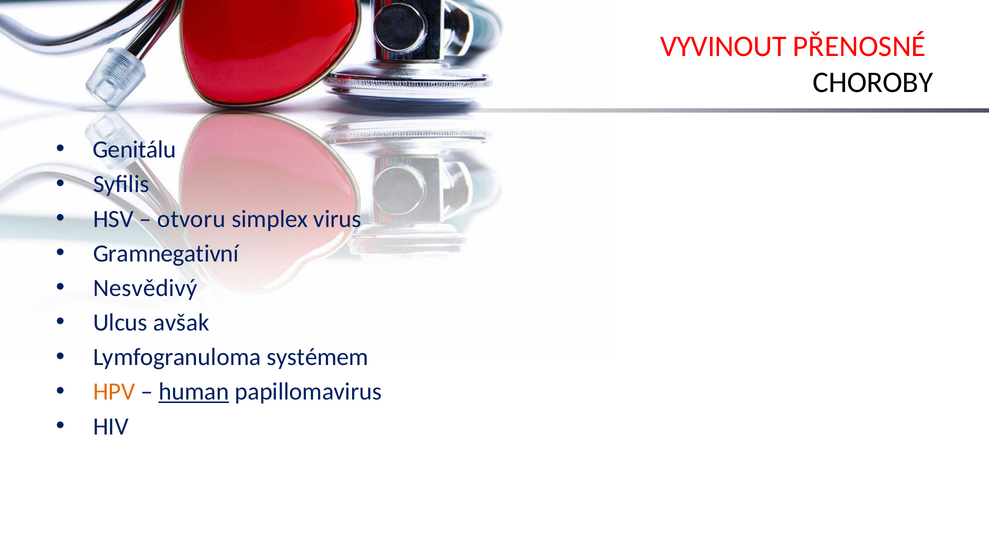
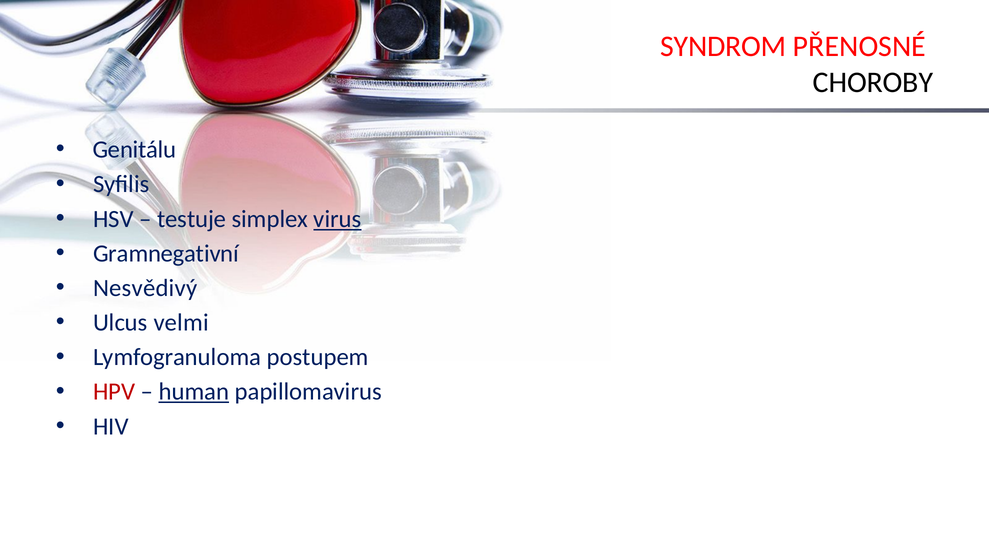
VYVINOUT: VYVINOUT -> SYNDROM (723, 47)
otvoru: otvoru -> testuje (192, 219)
virus underline: none -> present (338, 219)
avšak: avšak -> velmi (181, 323)
systémem: systémem -> postupem (318, 357)
HPV colour: orange -> red (114, 392)
